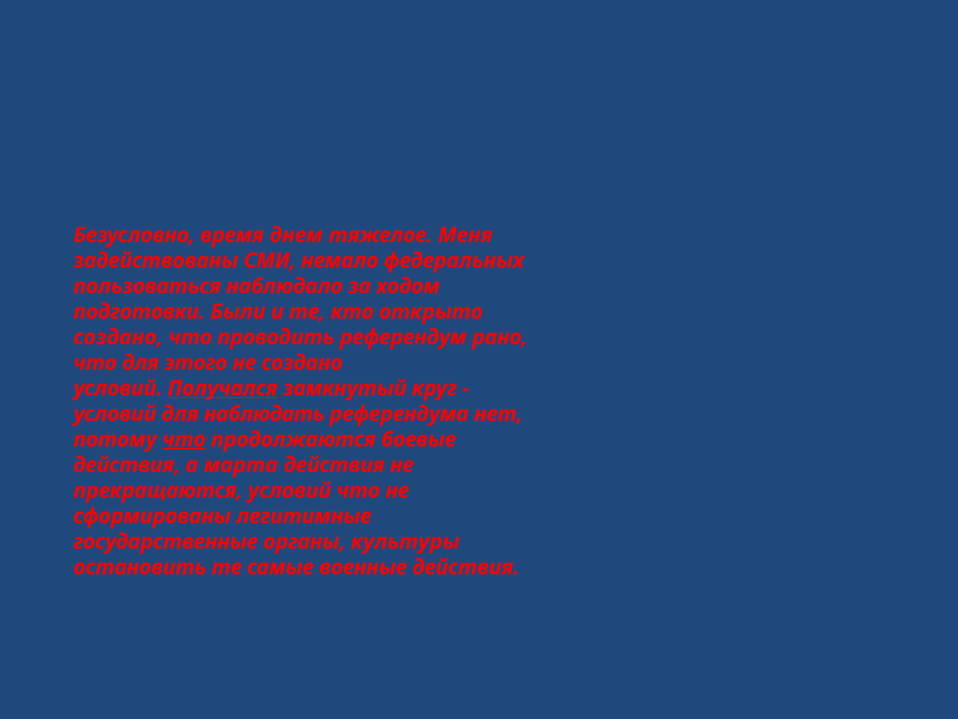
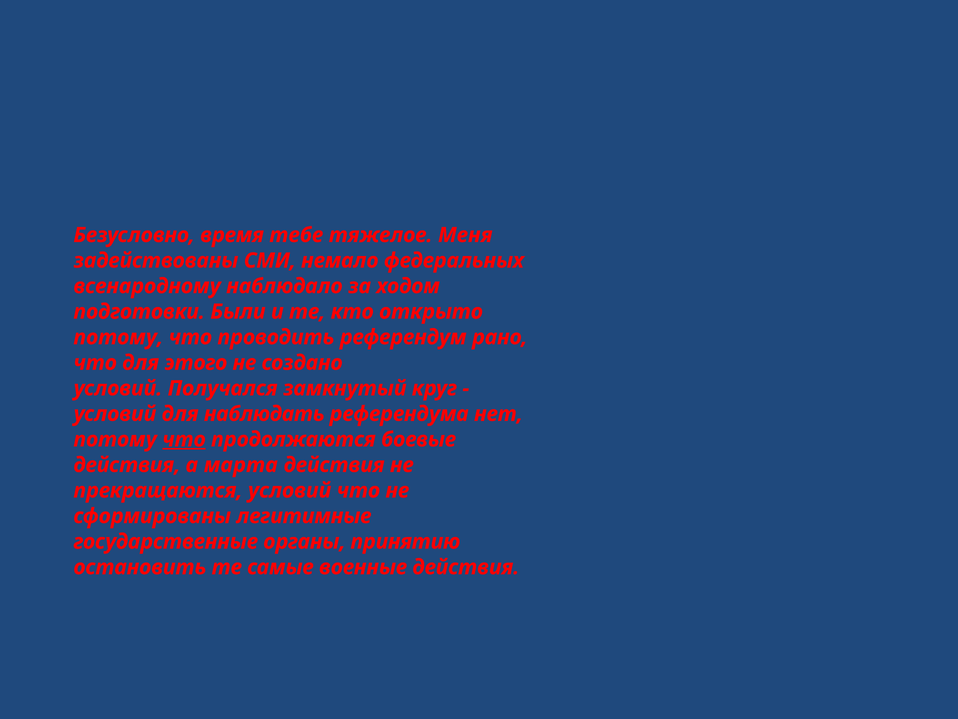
днем: днем -> тебе (296, 235)
пользоваться: пользоваться -> всенародному (147, 286)
создано: создано -> потому (118, 337)
Получался underline: present -> none (223, 388)
культуры: культуры -> принятию (405, 541)
